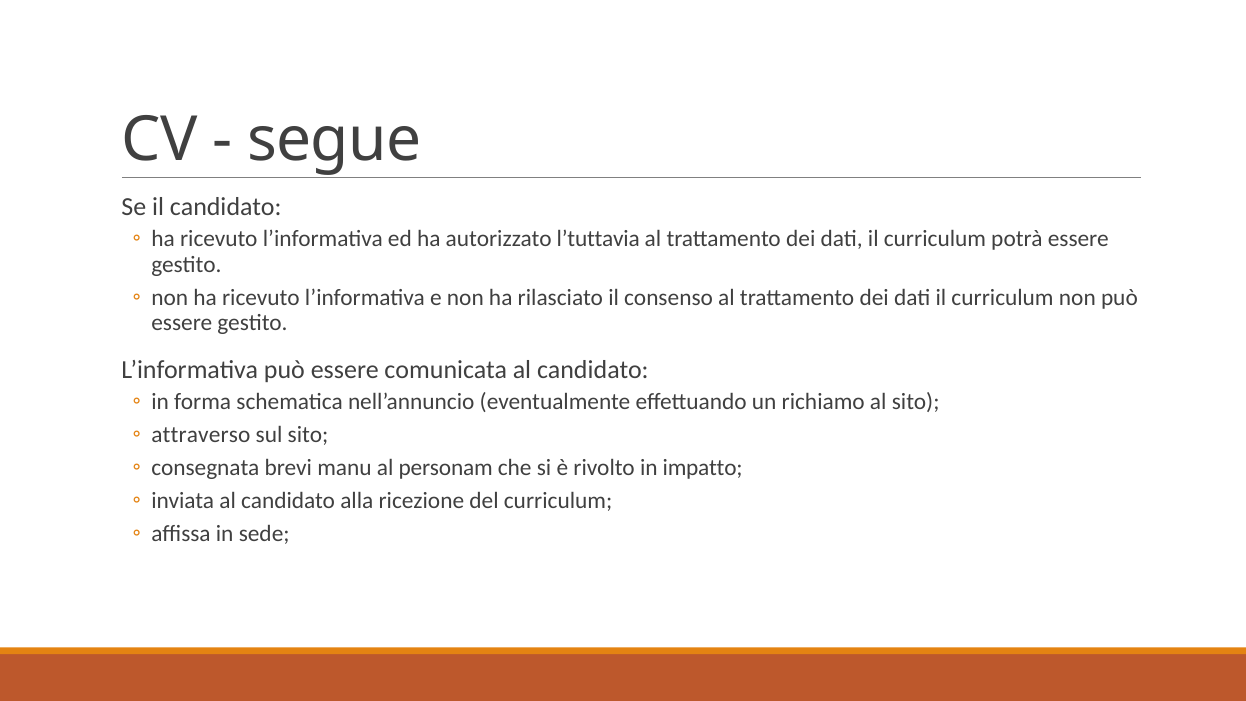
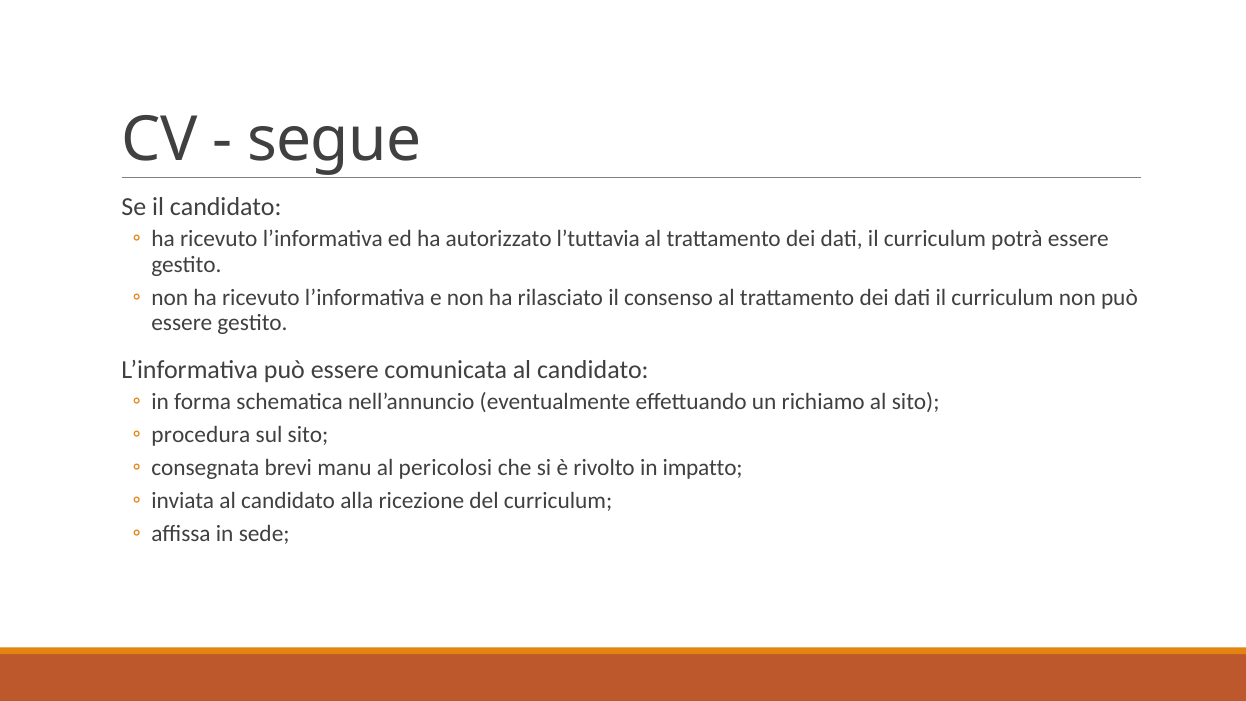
attraverso: attraverso -> procedura (201, 435)
personam: personam -> pericolosi (445, 468)
